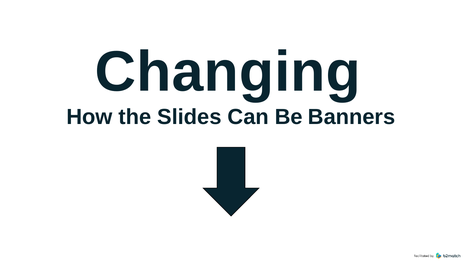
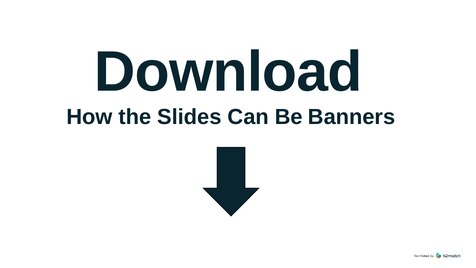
Changing: Changing -> Download (228, 72)
